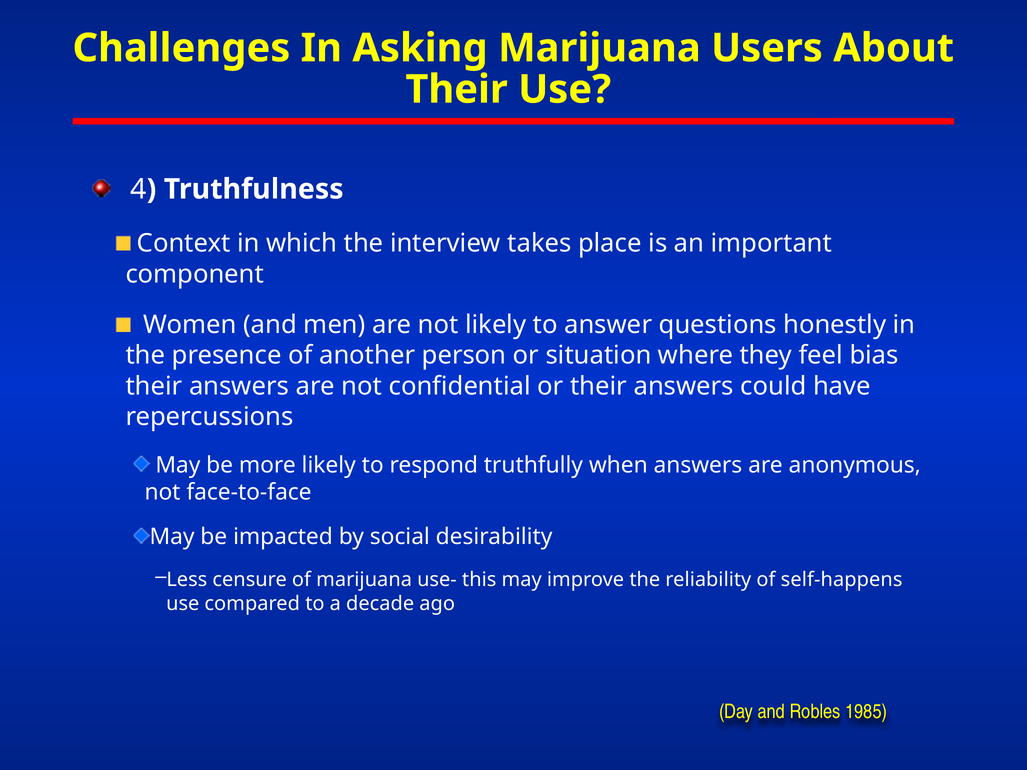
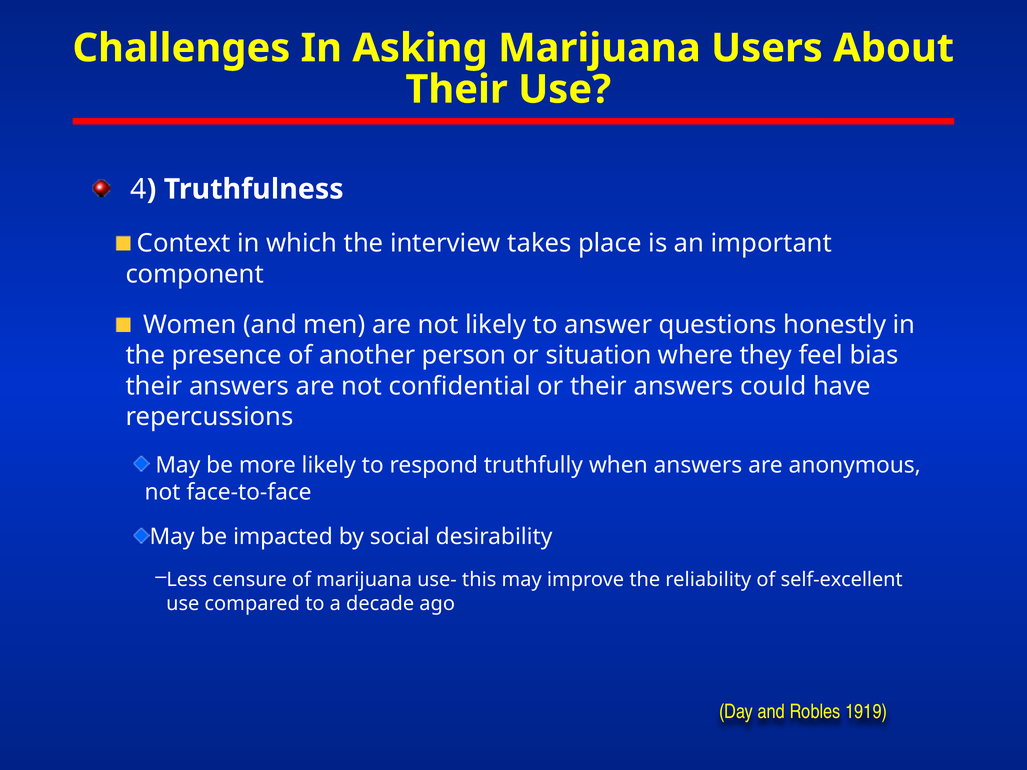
self-happens: self-happens -> self-excellent (842, 580)
1985: 1985 -> 1919 (866, 712)
